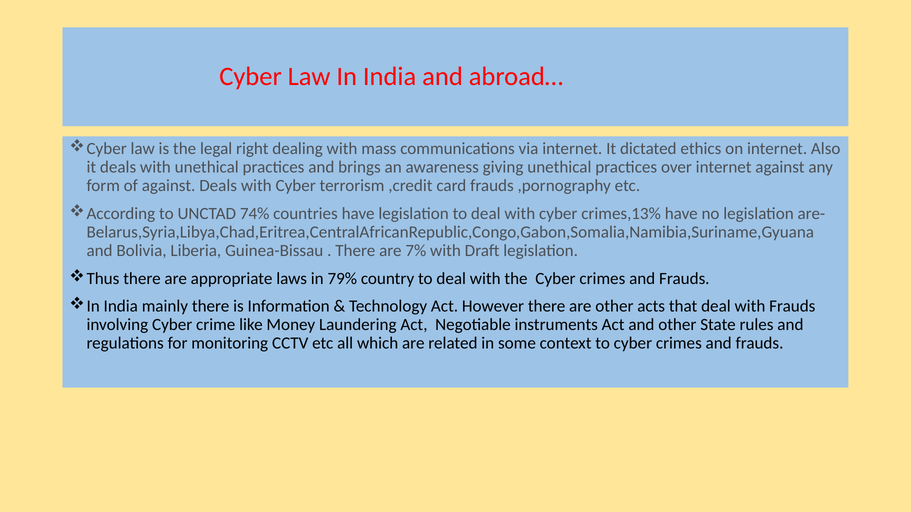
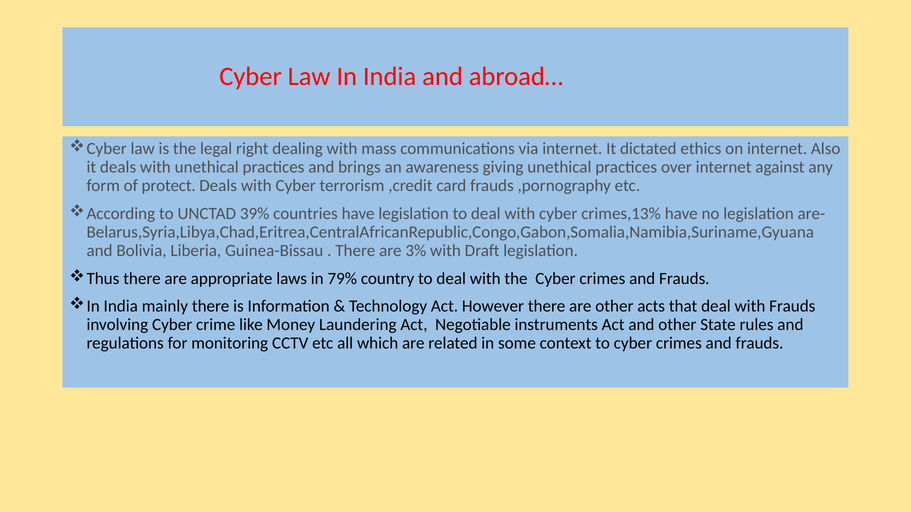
of against: against -> protect (169, 186)
74%: 74% -> 39% (255, 214)
7%: 7% -> 3% (416, 251)
